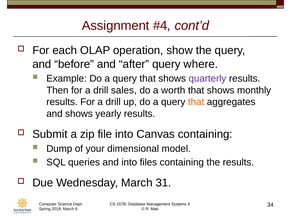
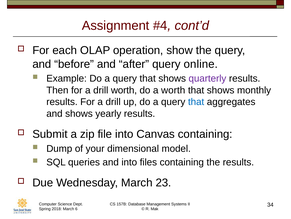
where: where -> online (201, 64)
drill sales: sales -> worth (124, 90)
that colour: orange -> blue (196, 102)
31: 31 -> 23 (163, 182)
